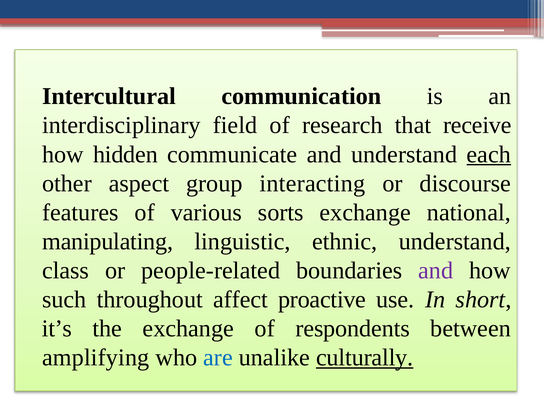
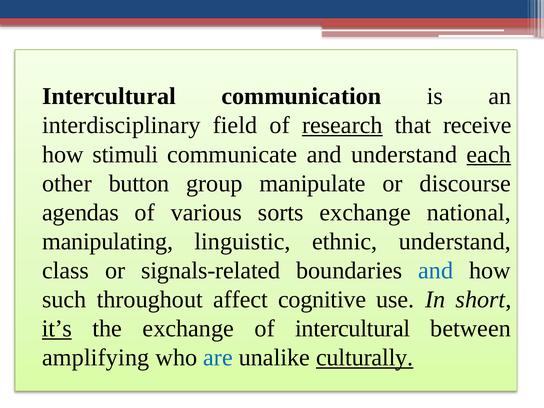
research underline: none -> present (342, 125)
hidden: hidden -> stimuli (125, 154)
aspect: aspect -> button (139, 183)
interacting: interacting -> manipulate (313, 183)
features: features -> agendas (80, 212)
people-related: people-related -> signals-related (211, 271)
and colour: purple -> blue (436, 271)
proactive: proactive -> cognitive (322, 300)
it’s underline: none -> present (57, 329)
of respondents: respondents -> intercultural (353, 329)
